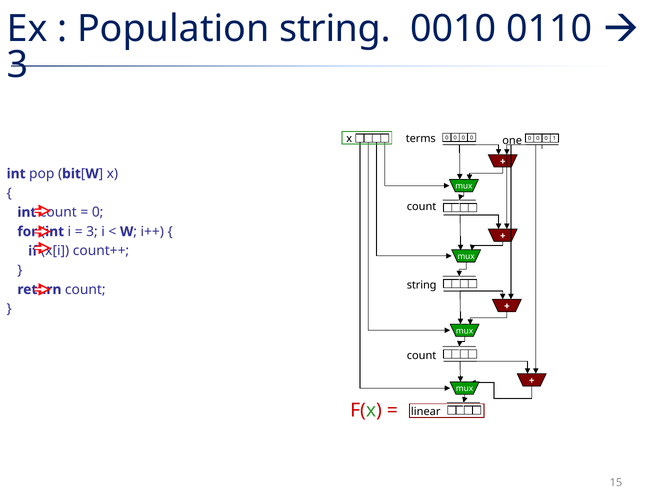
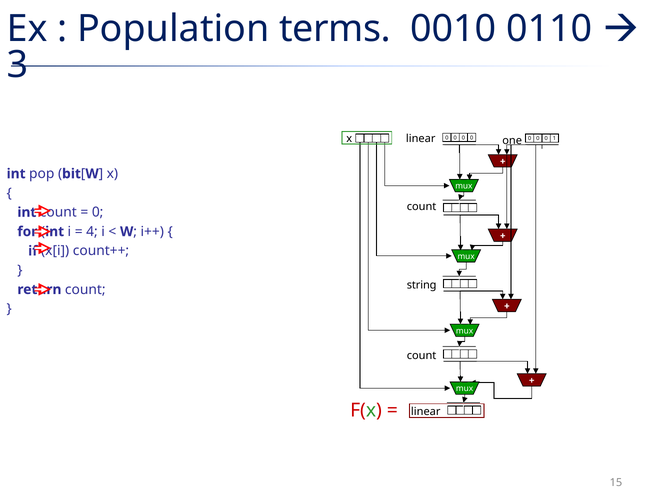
Population string: string -> terms (335, 29)
x terms: terms -> linear (421, 139)
3: 3 -> 4 (92, 232)
